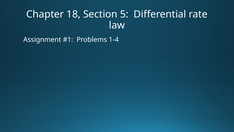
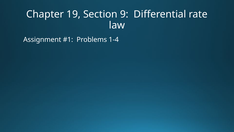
18: 18 -> 19 (74, 14)
5: 5 -> 9 (124, 14)
